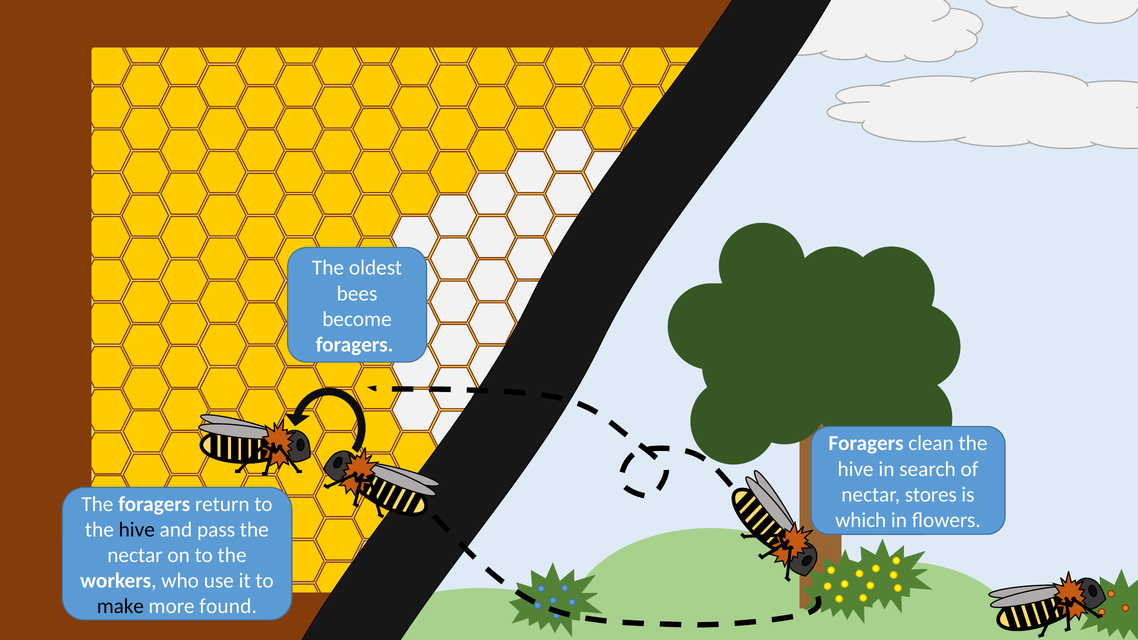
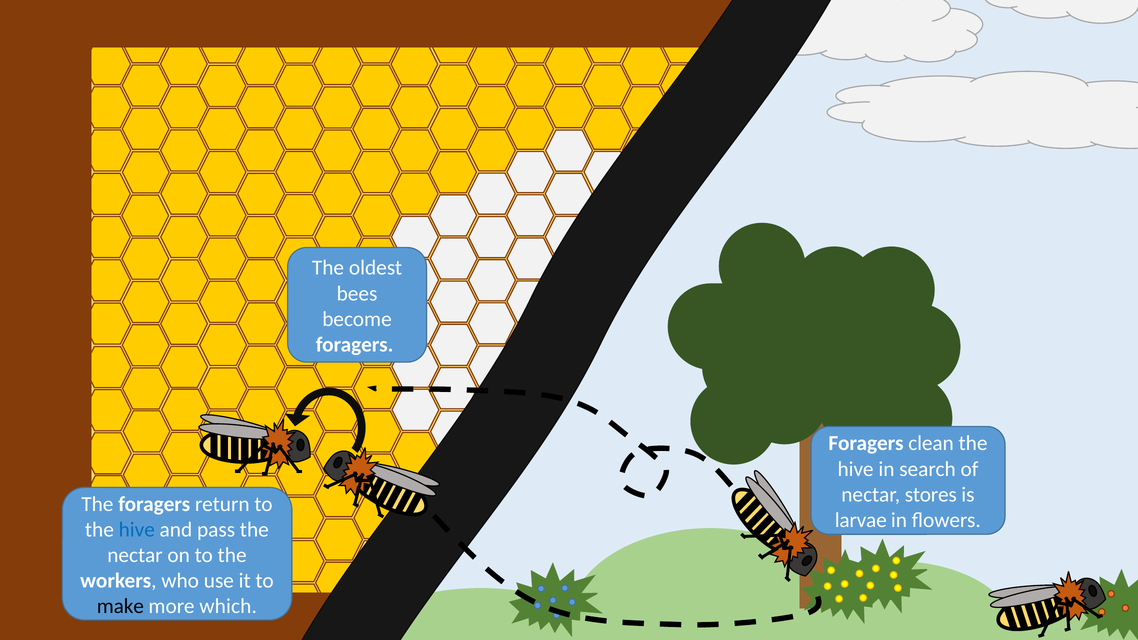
which: which -> larvae (861, 520)
hive colour: black -> blue (137, 530)
found: found -> which (228, 606)
